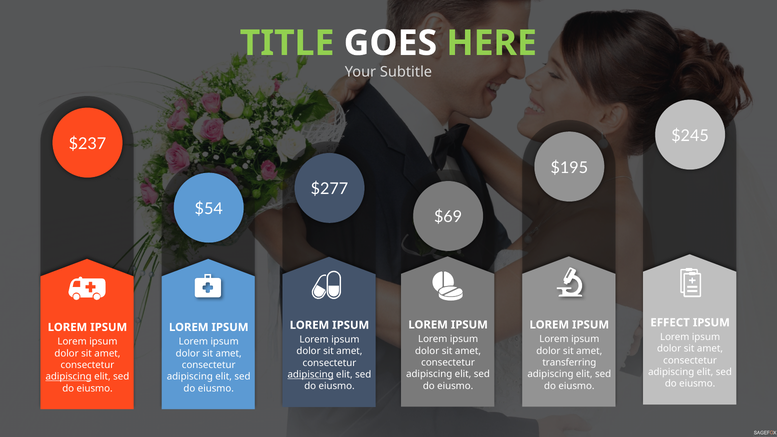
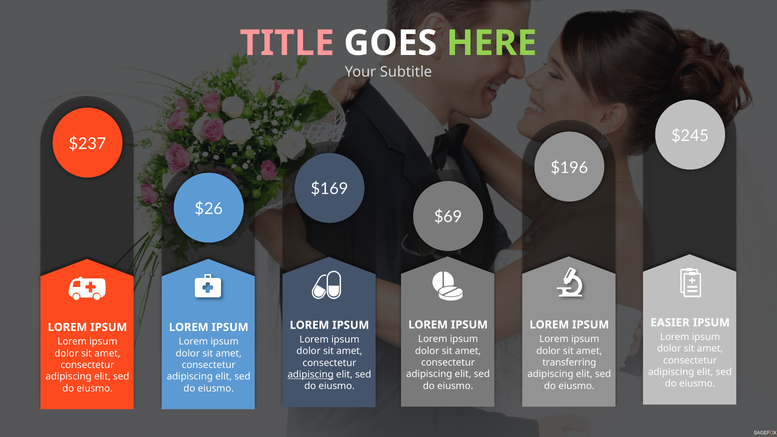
TITLE colour: light green -> pink (287, 43)
$195: $195 -> $196 (569, 168)
$277: $277 -> $169 (329, 189)
$54: $54 -> $26 (209, 209)
EFFECT: EFFECT -> EASIER (670, 323)
adipiscing underline: present -> none (69, 377)
